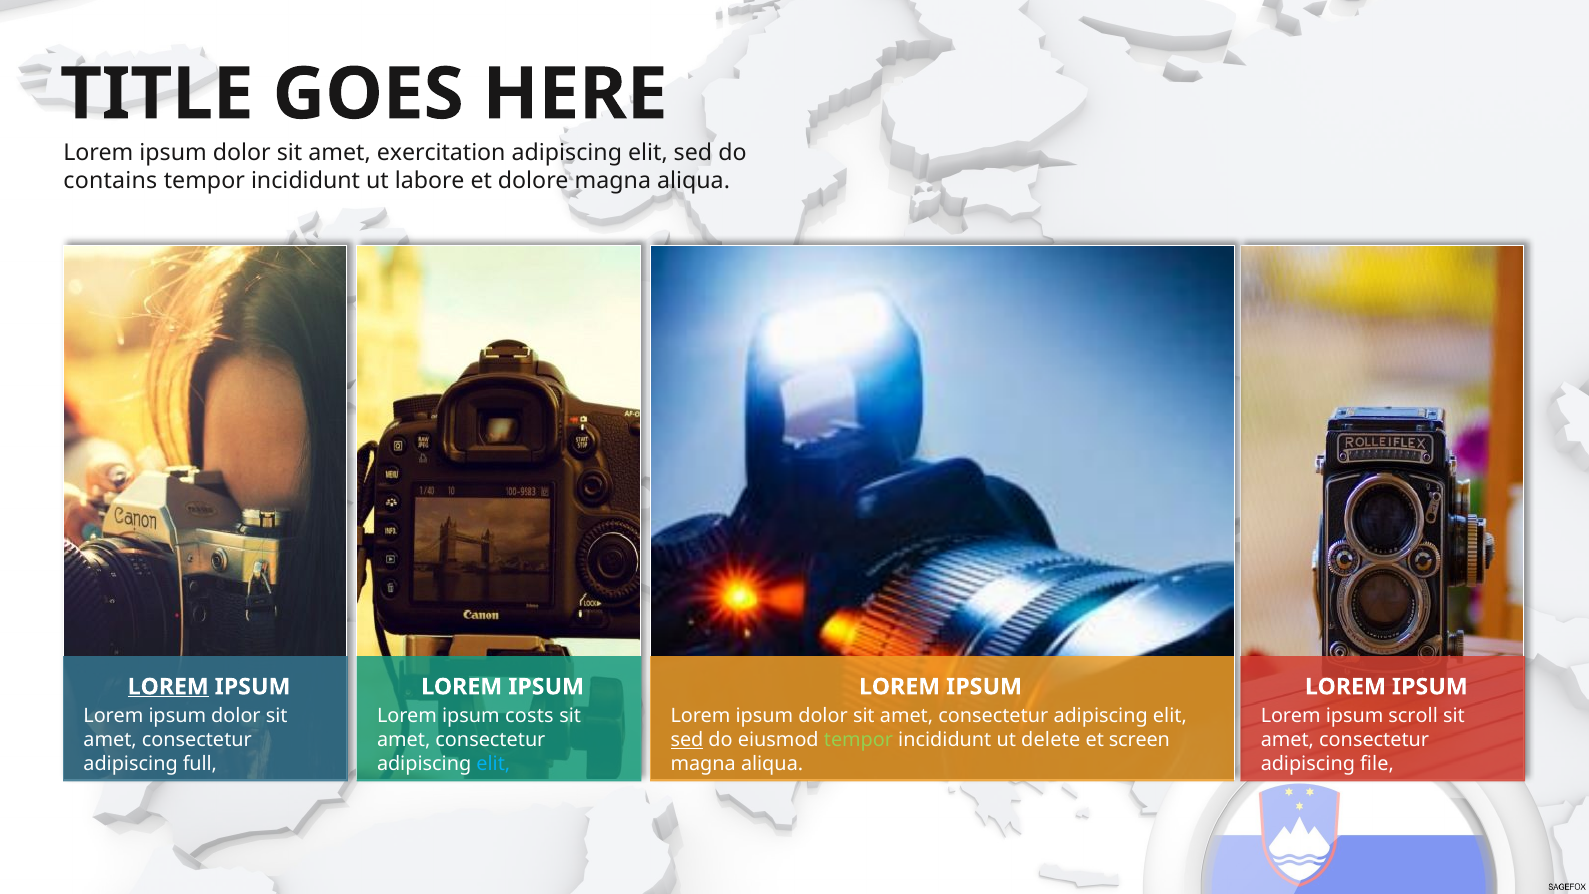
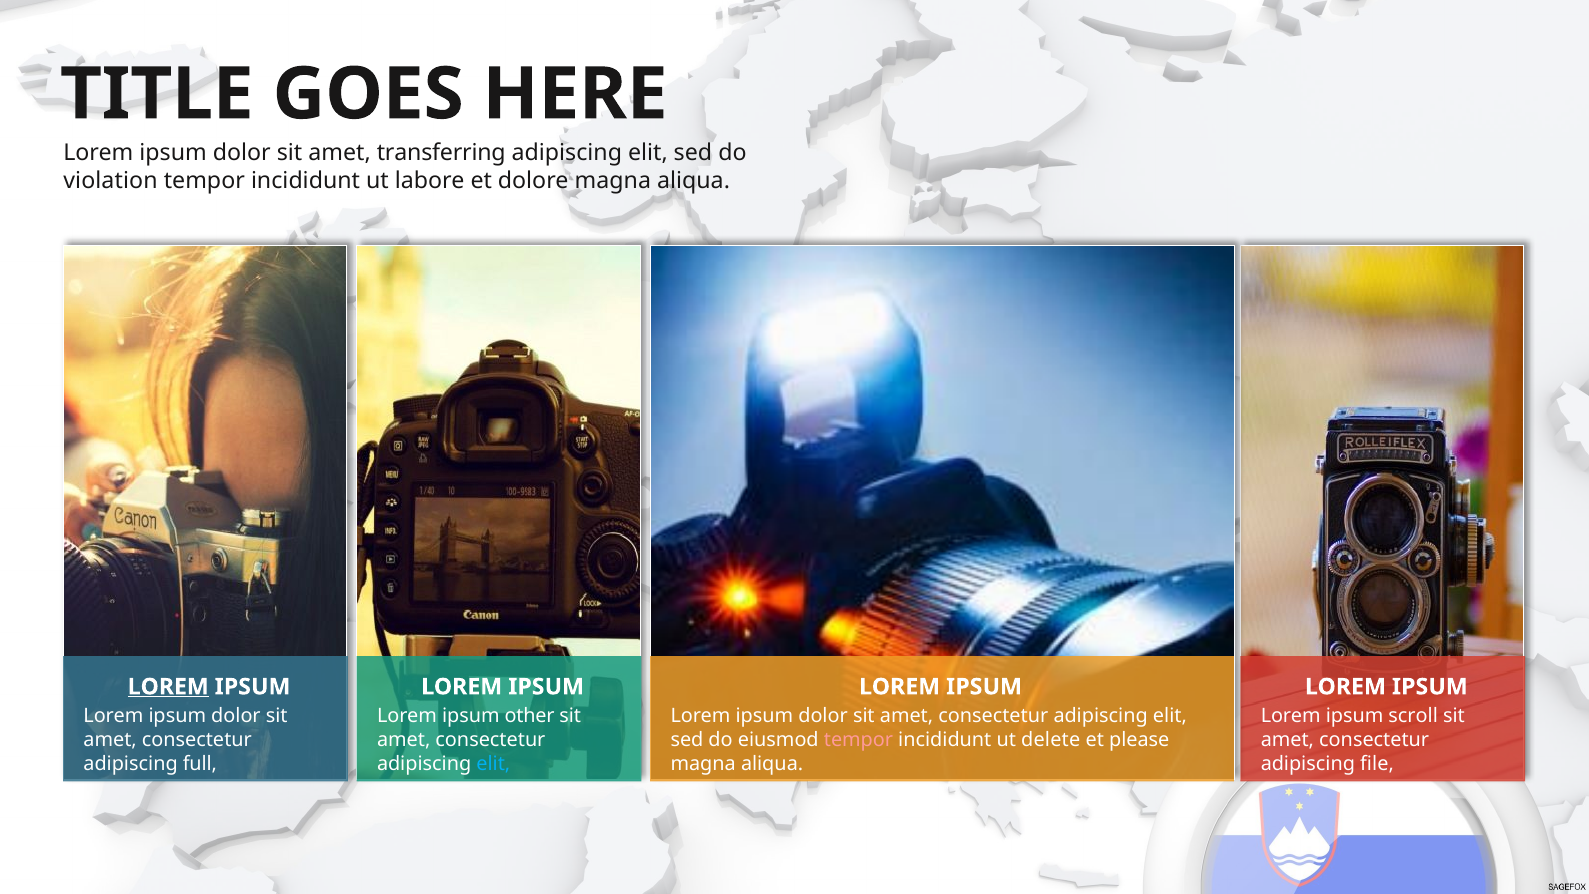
exercitation: exercitation -> transferring (441, 153)
contains: contains -> violation (110, 181)
costs: costs -> other (530, 716)
sed underline: present -> none (687, 740)
tempor colour: light green -> pink (858, 740)
screen: screen -> please (1139, 740)
